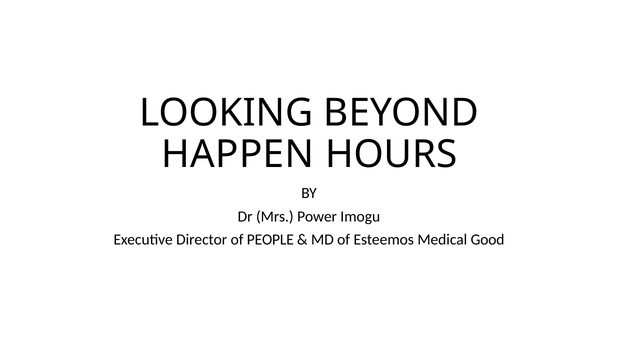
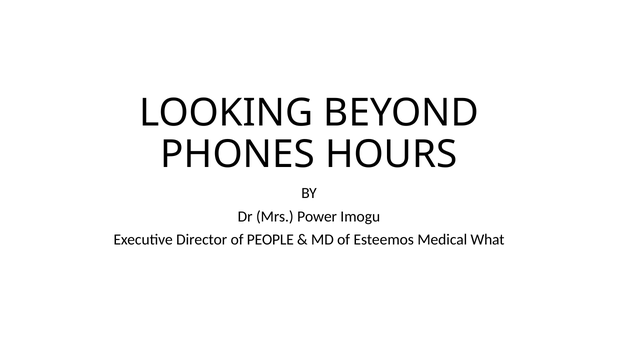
HAPPEN: HAPPEN -> PHONES (238, 154)
Good: Good -> What (488, 239)
